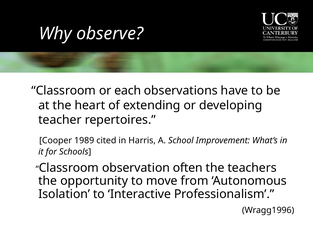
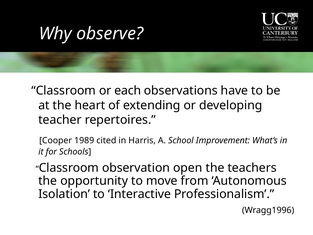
often: often -> open (188, 168)
